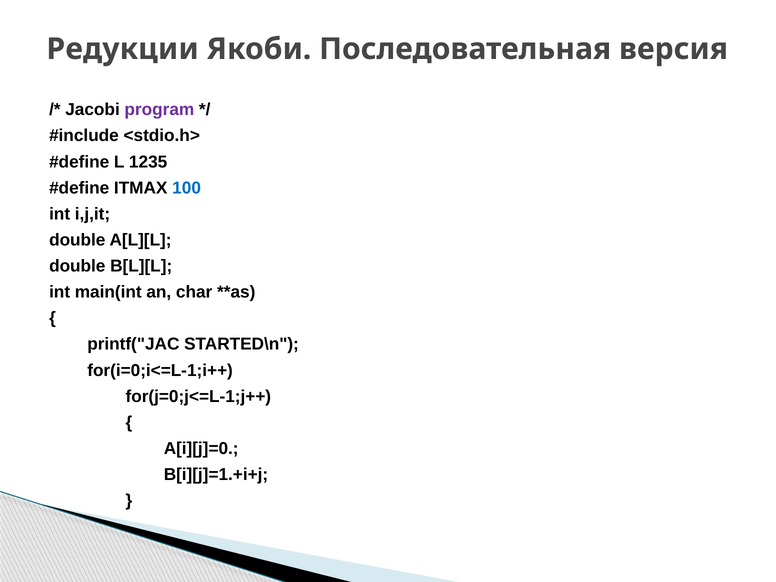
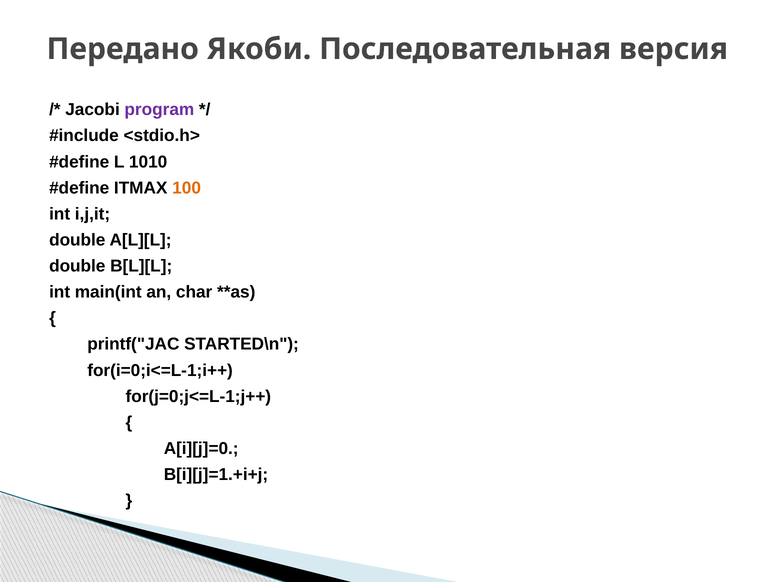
Редукции: Редукции -> Передано (123, 49)
1235: 1235 -> 1010 (148, 162)
100 colour: blue -> orange (187, 188)
